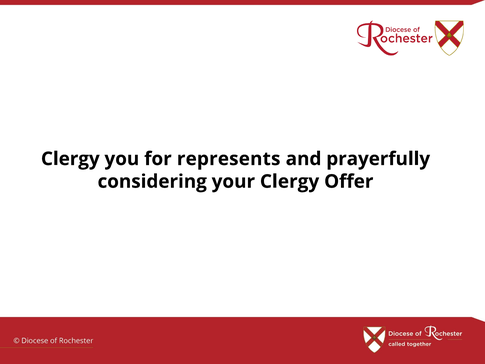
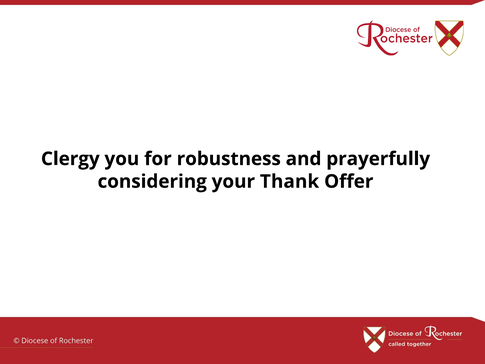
represents: represents -> robustness (229, 159)
your Clergy: Clergy -> Thank (290, 181)
